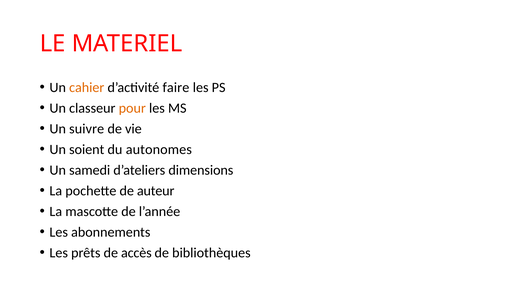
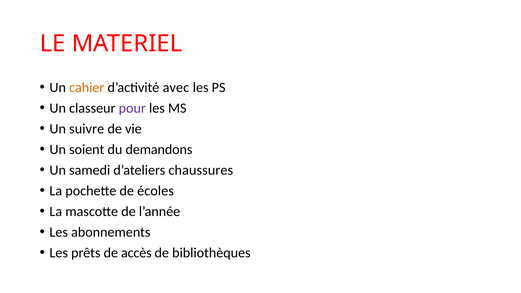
faire: faire -> avec (176, 87)
pour colour: orange -> purple (132, 108)
autonomes: autonomes -> demandons (159, 149)
dimensions: dimensions -> chaussures (201, 170)
auteur: auteur -> écoles (156, 191)
